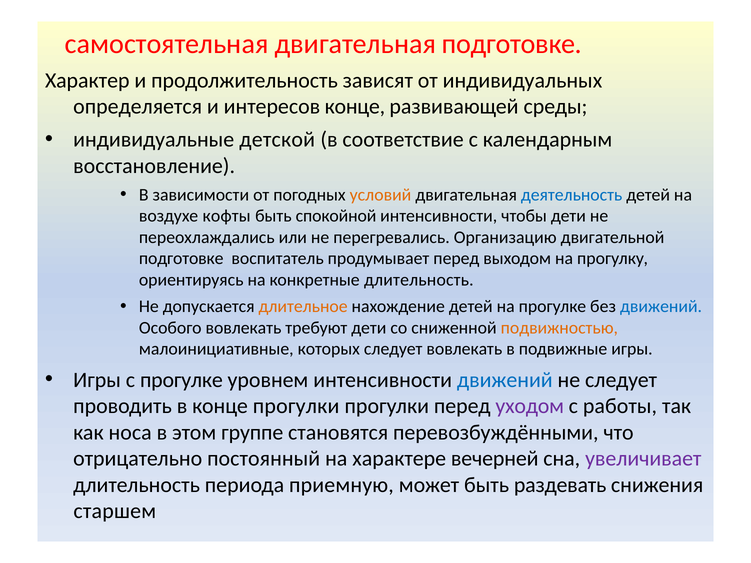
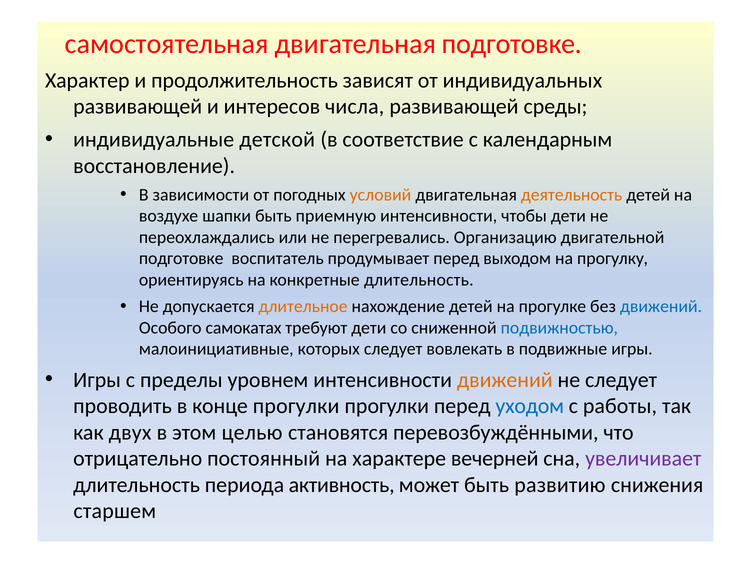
определяется: определяется -> развивающей (138, 107)
интересов конце: конце -> числа (355, 107)
деятельность colour: blue -> orange (572, 195)
кофты: кофты -> шапки (227, 216)
спокойной: спокойной -> приемную (336, 216)
Особого вовлекать: вовлекать -> самокатах (244, 328)
подвижностью colour: orange -> blue (559, 328)
с прогулке: прогулке -> пределы (181, 380)
движений colour: blue -> orange (505, 380)
уходом colour: purple -> blue (530, 406)
носа: носа -> двух (130, 433)
группе: группе -> целью (252, 433)
приемную: приемную -> активность (342, 485)
раздевать: раздевать -> развитию (560, 485)
